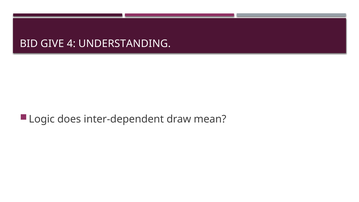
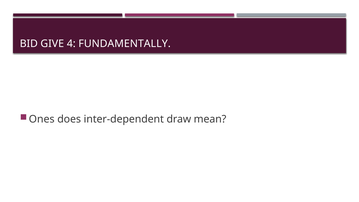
UNDERSTANDING: UNDERSTANDING -> FUNDAMENTALLY (125, 44)
Logic: Logic -> Ones (42, 119)
